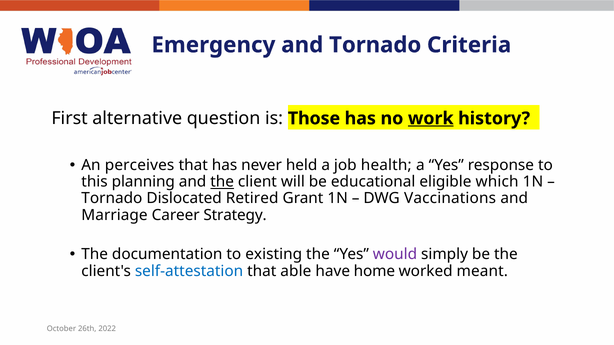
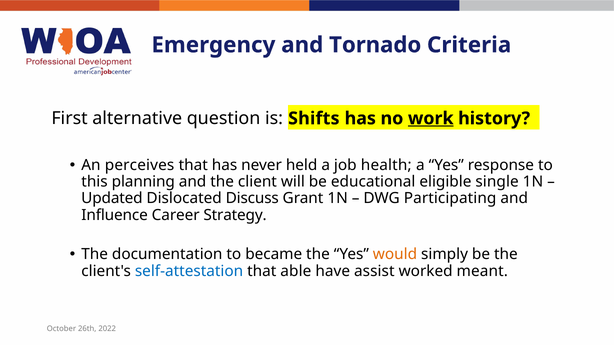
Those: Those -> Shifts (314, 119)
the underline: present -> none (222, 182)
which: which -> single (497, 182)
Tornado: Tornado -> Updated (112, 199)
Retired: Retired -> Discuss (252, 199)
Vaccinations: Vaccinations -> Participating (450, 199)
Marriage: Marriage -> Influence (115, 215)
existing: existing -> became (274, 255)
would colour: purple -> orange (395, 255)
home: home -> assist (374, 271)
